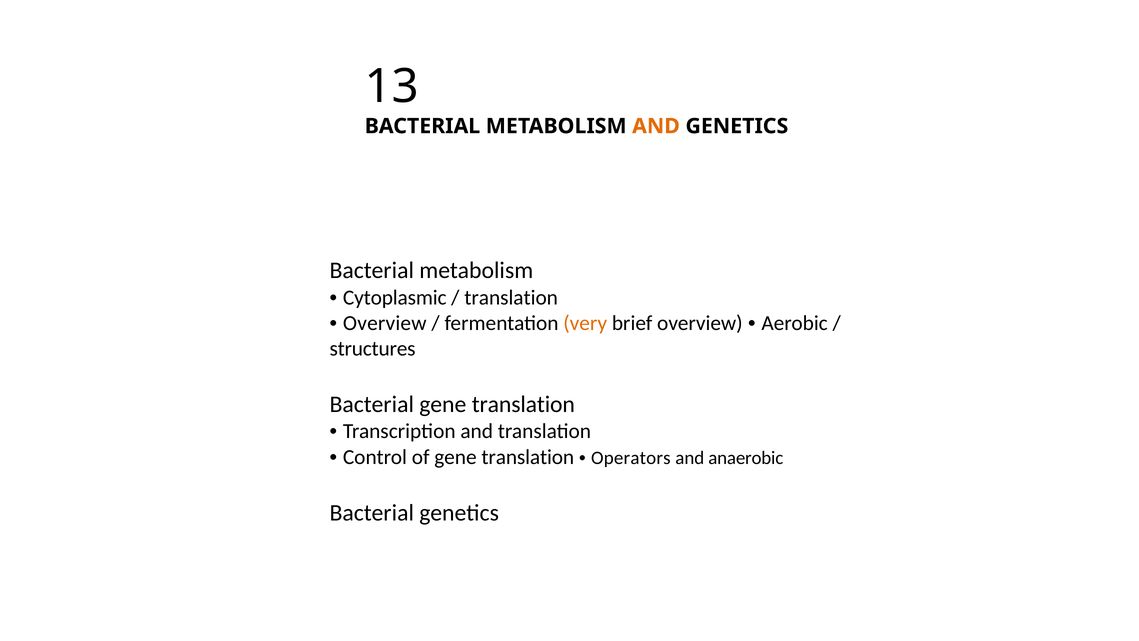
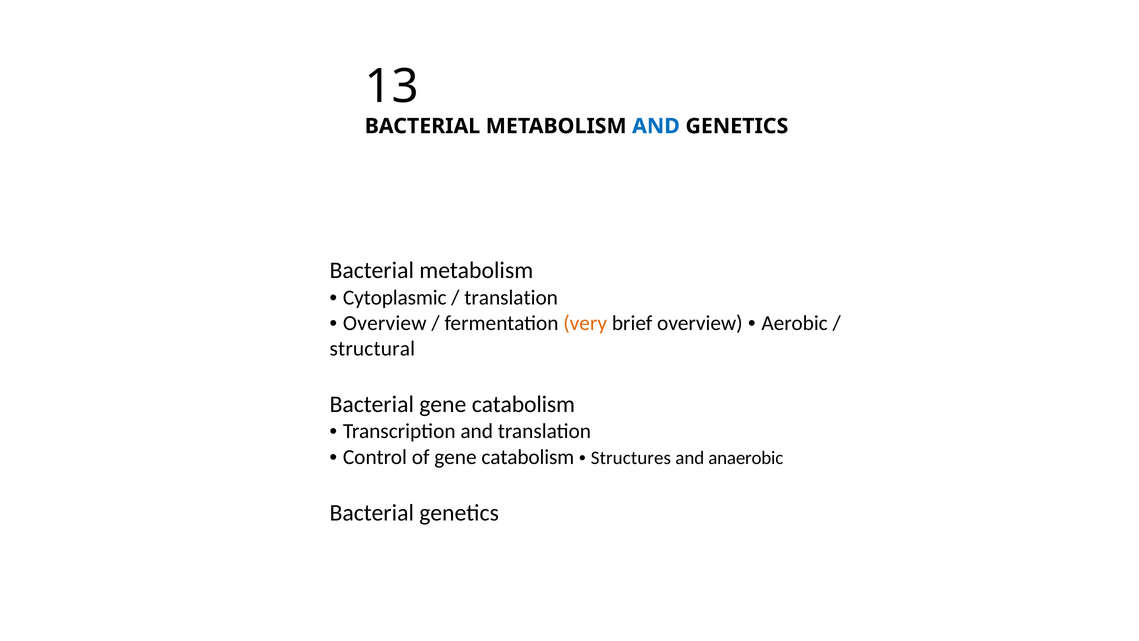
AND colour: orange -> blue (656, 126)
structures: structures -> structural (372, 349)
Bacterial gene translation: translation -> catabolism (523, 404)
of gene translation: translation -> catabolism (528, 457)
Operators: Operators -> Structures (631, 458)
